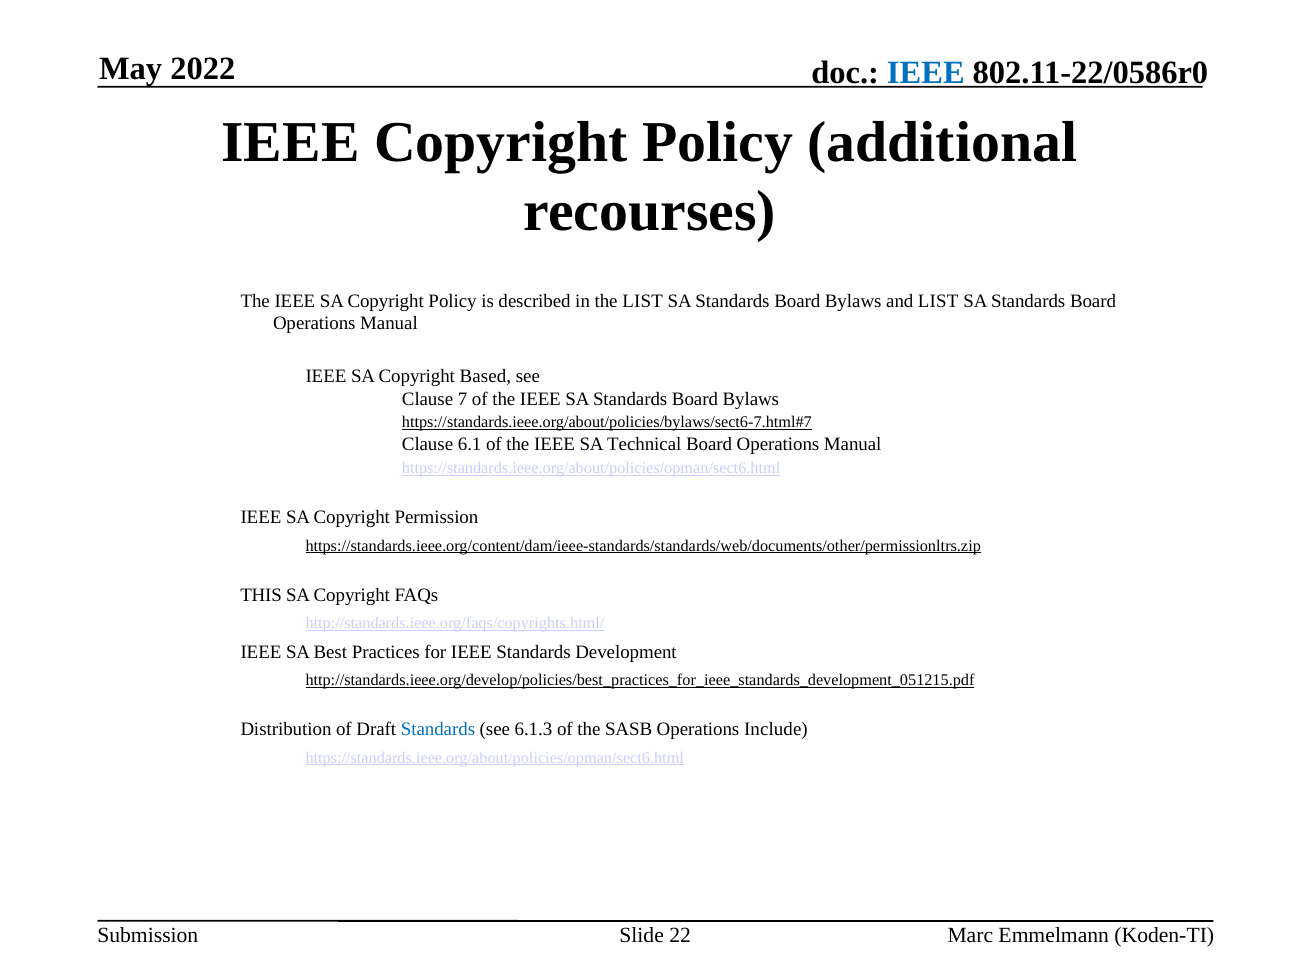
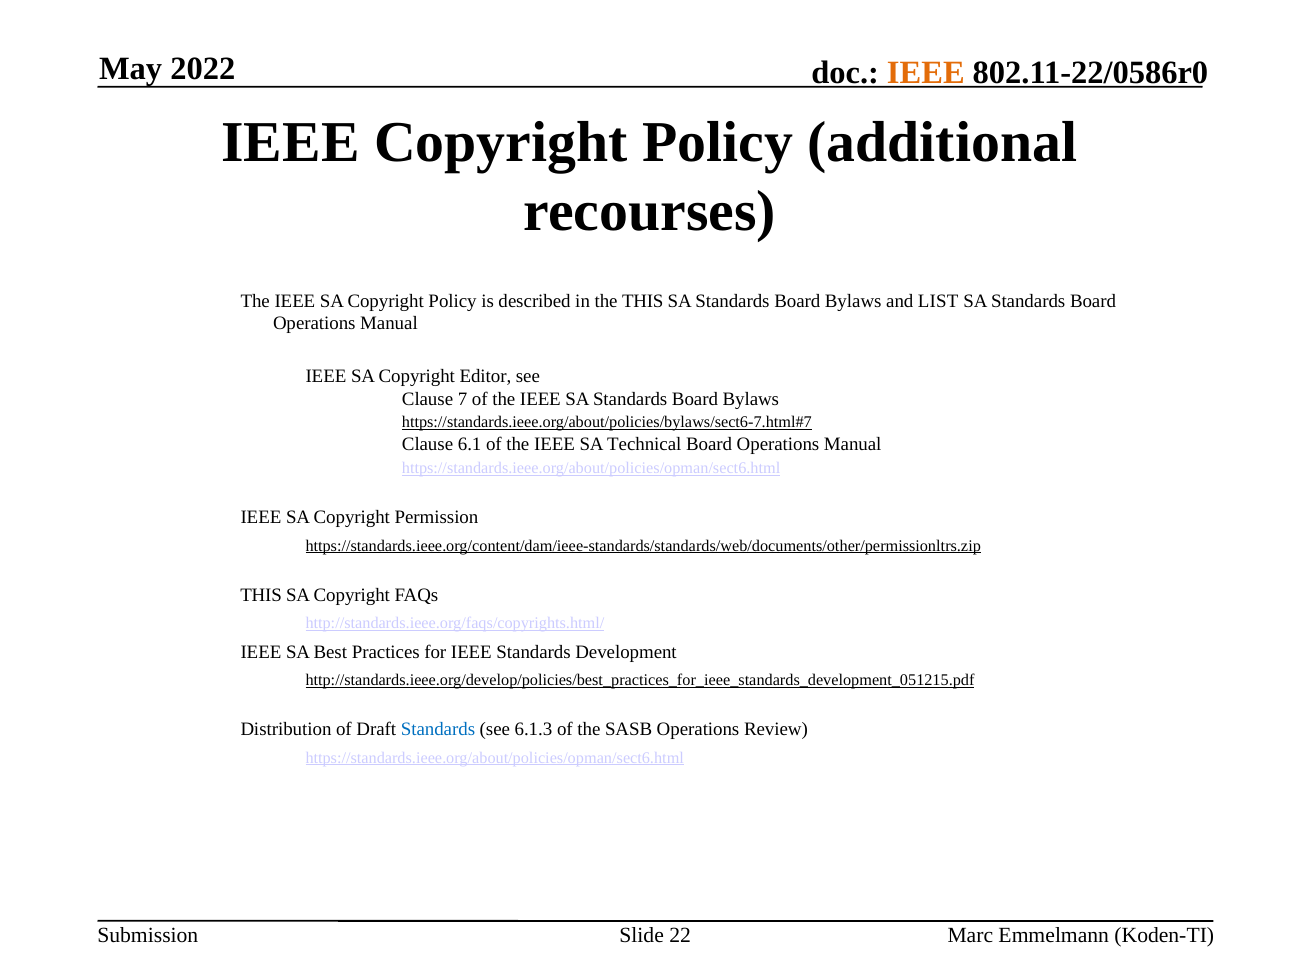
IEEE colour: blue -> orange (926, 72)
the LIST: LIST -> THIS (643, 301)
Based: Based -> Editor (485, 376)
Include: Include -> Review (776, 730)
